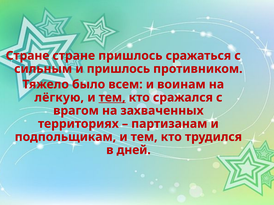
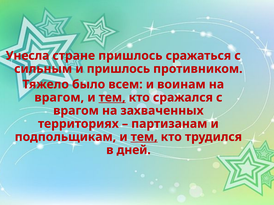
Стране: Стране -> Унесла (28, 56)
лёгкую: лёгкую -> врагом (59, 98)
тем underline: none -> present (144, 137)
